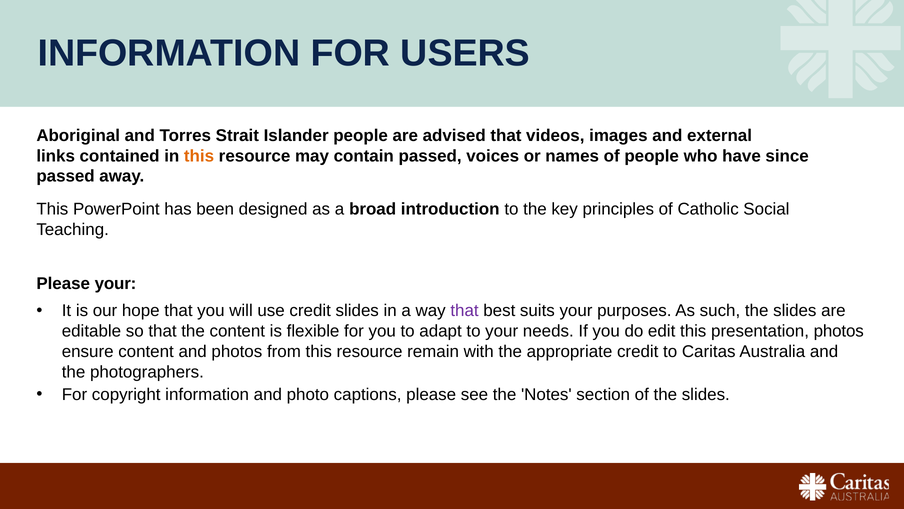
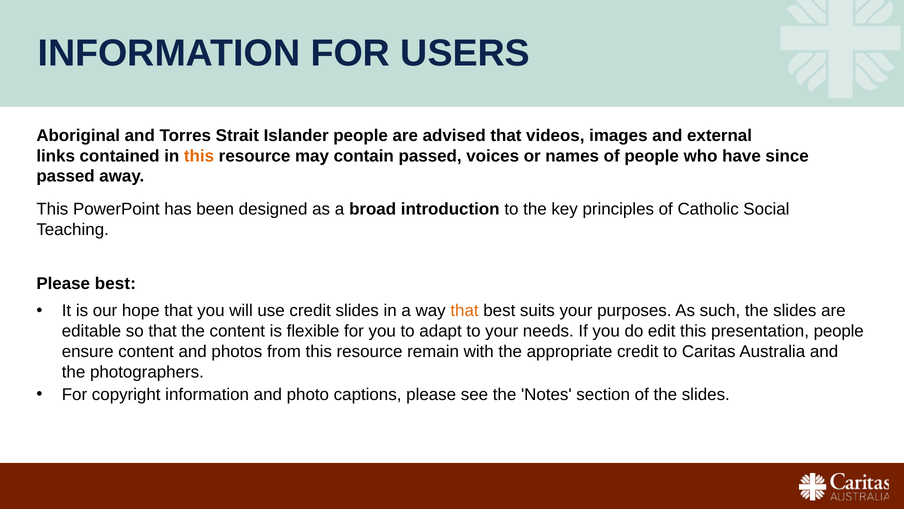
Please your: your -> best (115, 283)
that colour: purple -> orange (465, 311)
presentation photos: photos -> people (839, 331)
